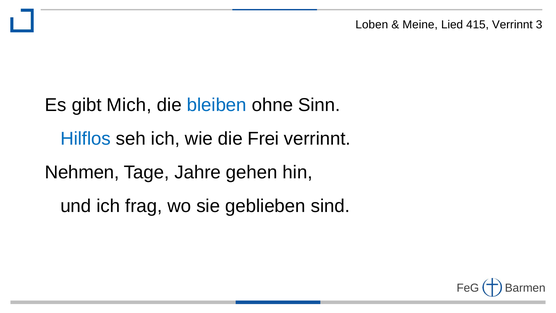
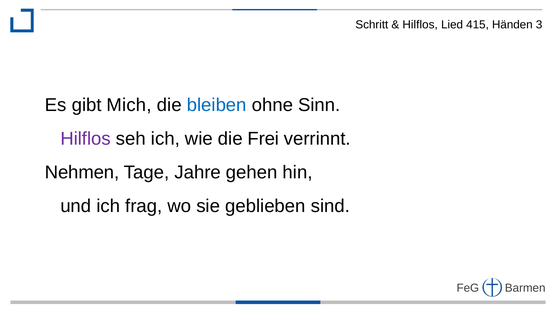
Loben: Loben -> Schritt (372, 25)
Meine: Meine -> Hilflos (420, 25)
415 Verrinnt: Verrinnt -> Händen (512, 25)
Hilflos colour: blue -> purple (86, 139)
